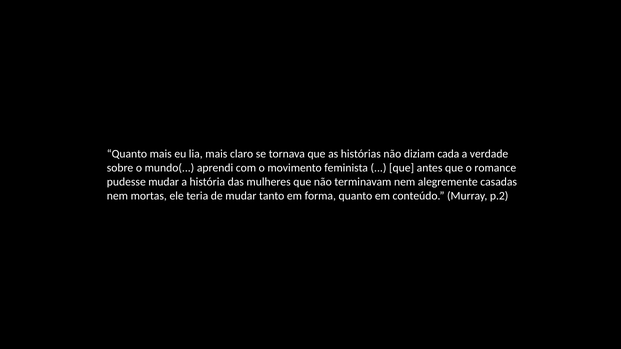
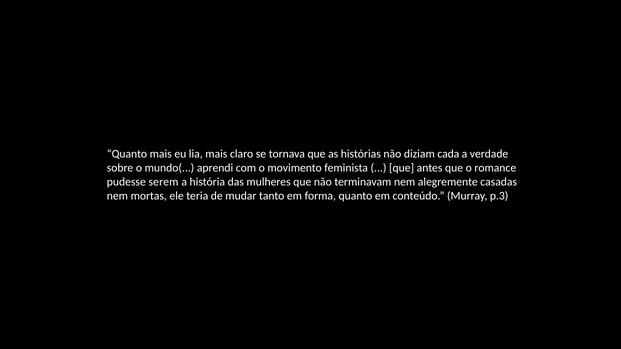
pudesse mudar: mudar -> serem (164, 182)
p.2: p.2 -> p.3 (499, 196)
